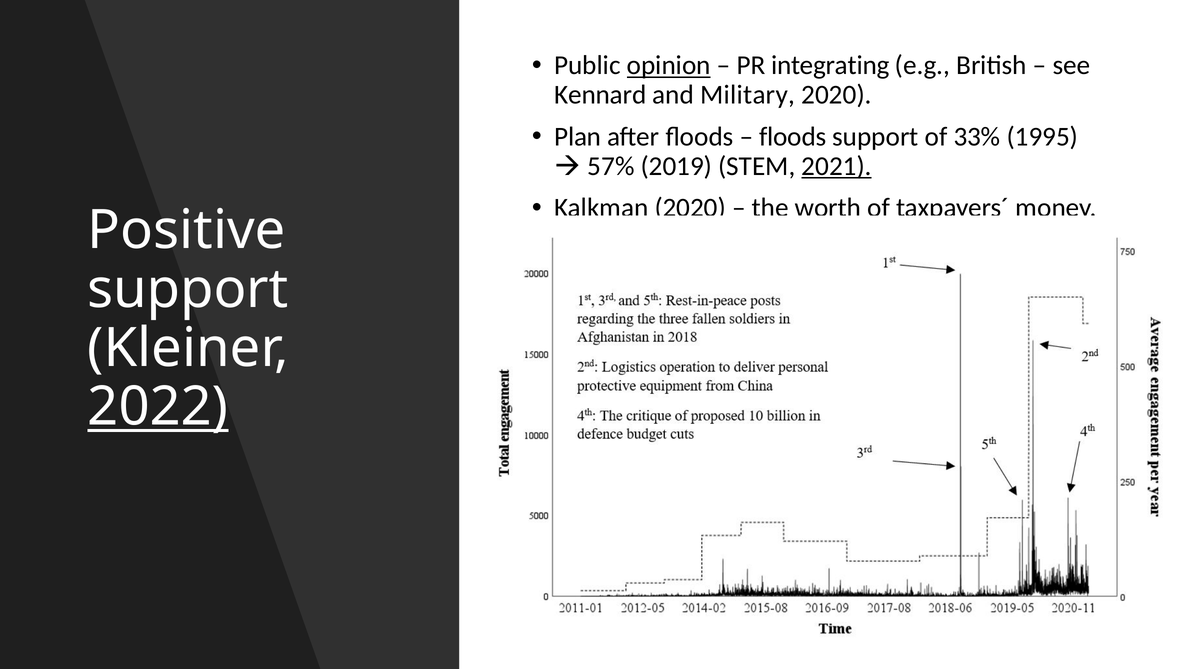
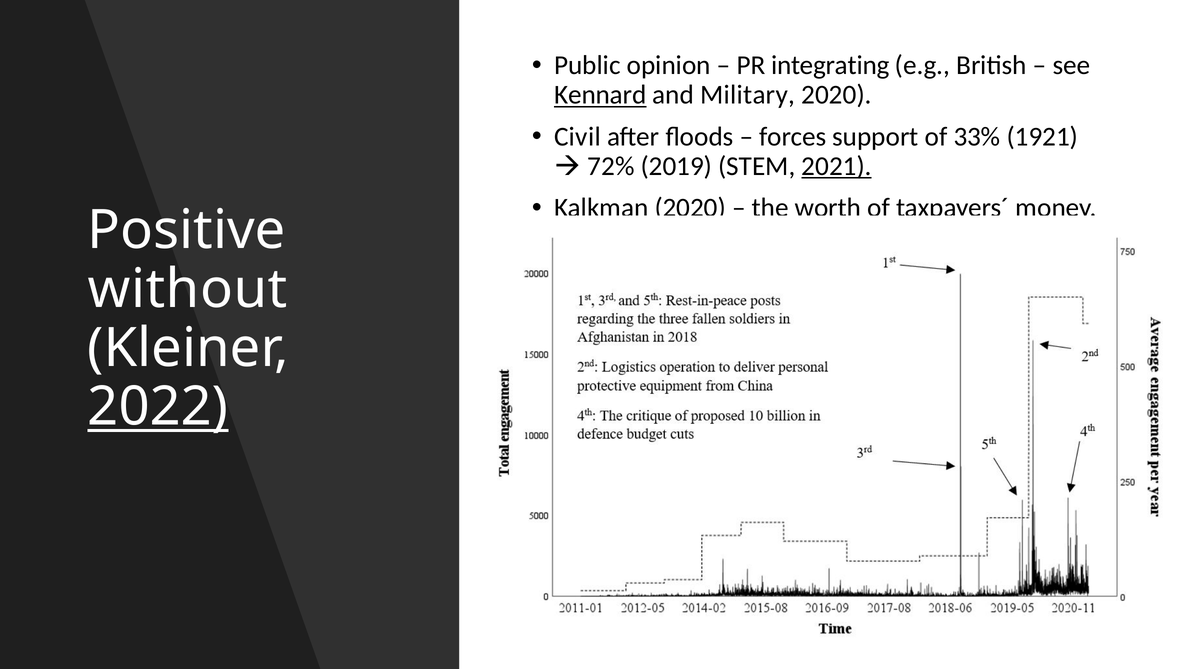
opinion underline: present -> none (669, 65)
Kennard underline: none -> present (600, 95)
Plan: Plan -> Civil (577, 137)
floods: floods -> forces (793, 137)
1995: 1995 -> 1921 (1042, 137)
57%: 57% -> 72% (611, 166)
support: support -> without (188, 289)
